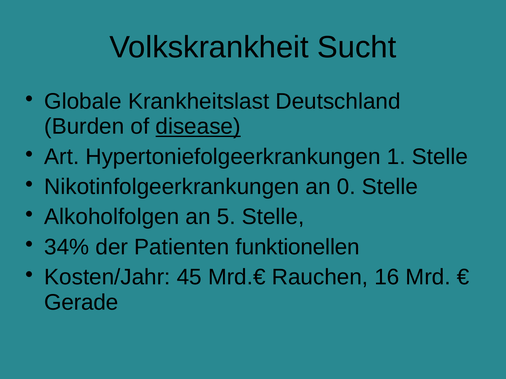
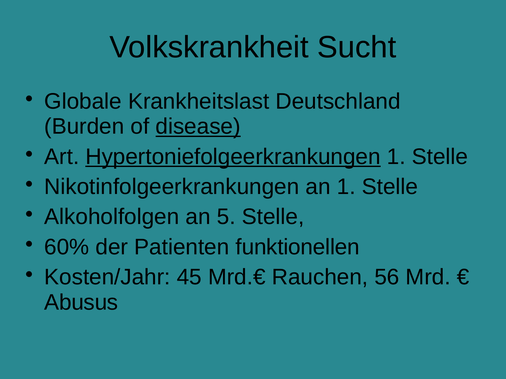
Hypertoniefolgeerkrankungen underline: none -> present (233, 157)
an 0: 0 -> 1 (346, 187)
34%: 34% -> 60% (67, 247)
16: 16 -> 56 (387, 277)
Gerade: Gerade -> Abusus (81, 303)
